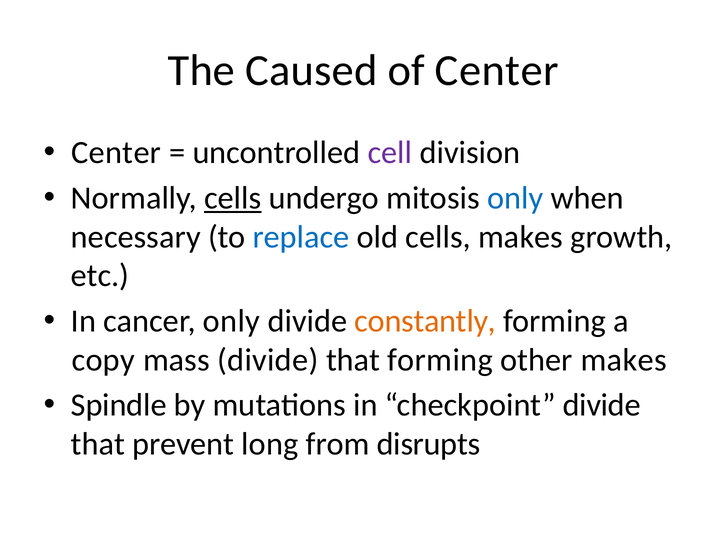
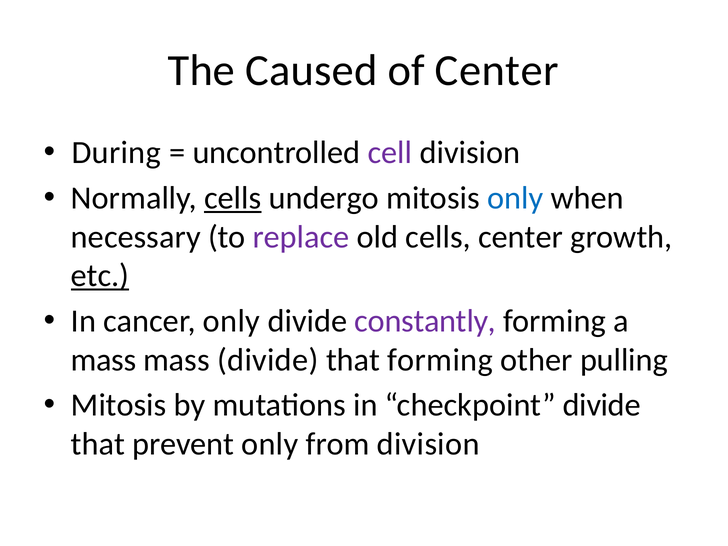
Center: Center -> During (116, 153)
replace colour: blue -> purple (301, 237)
cells makes: makes -> center (521, 237)
etc underline: none -> present (100, 276)
constantly colour: orange -> purple (425, 321)
copy: copy -> mass (104, 360)
other makes: makes -> pulling (624, 360)
Spindle: Spindle -> Mitosis (119, 405)
prevent long: long -> only (270, 444)
from disrupts: disrupts -> division (428, 444)
